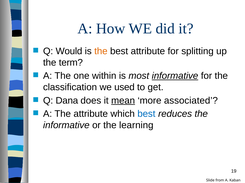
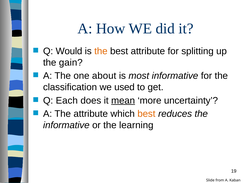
term: term -> gain (71, 63)
within: within -> about (104, 76)
informative underline: present -> none (175, 76)
Dana: Dana -> Each (67, 101)
associated: associated -> uncertainty (191, 101)
best colour: blue -> orange (146, 114)
